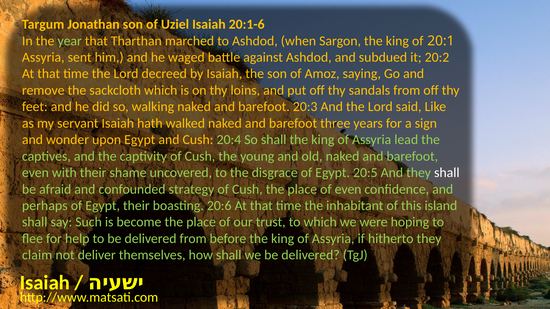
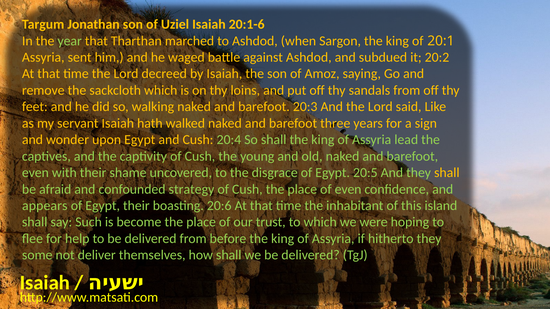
shall colour: white -> yellow (447, 173)
perhaps: perhaps -> appears (45, 206)
claim: claim -> some (37, 255)
